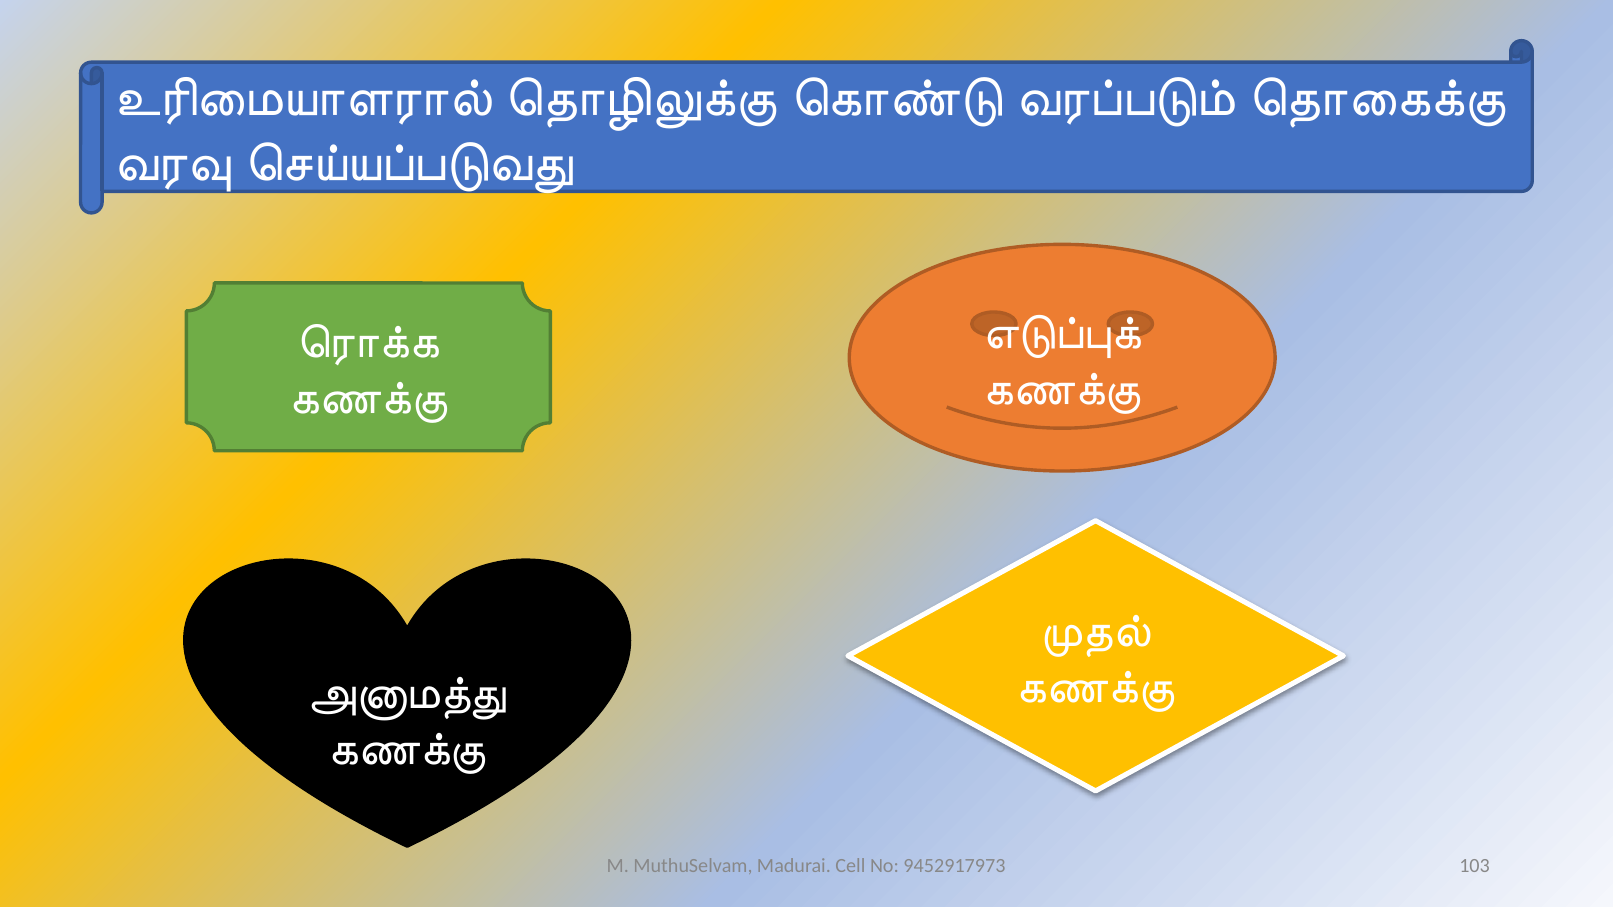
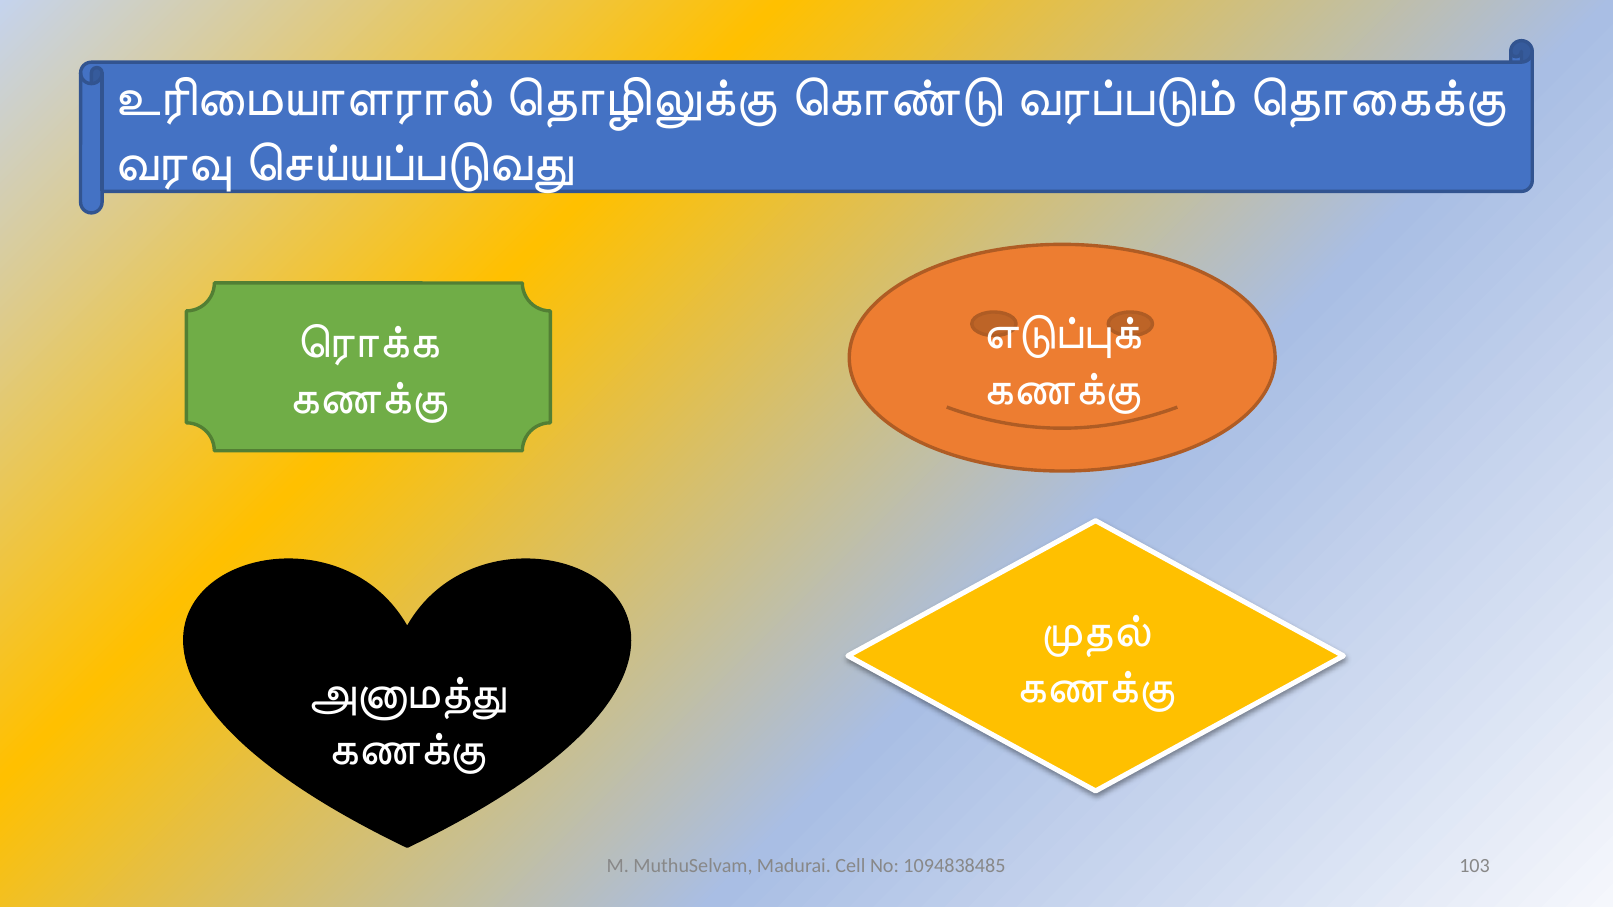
9452917973: 9452917973 -> 1094838485 (955, 866)
